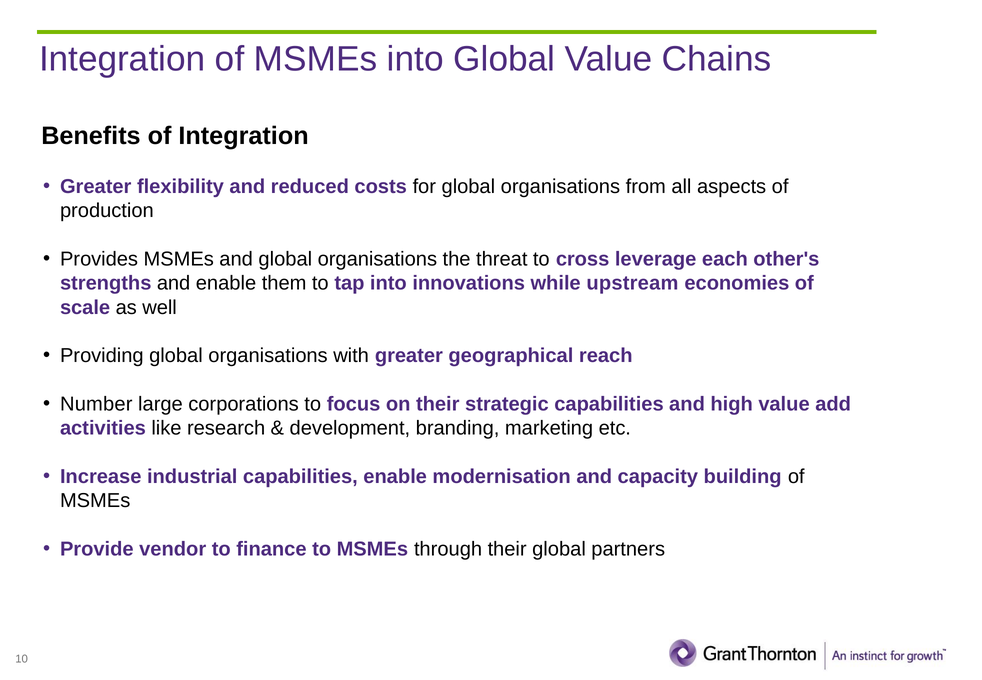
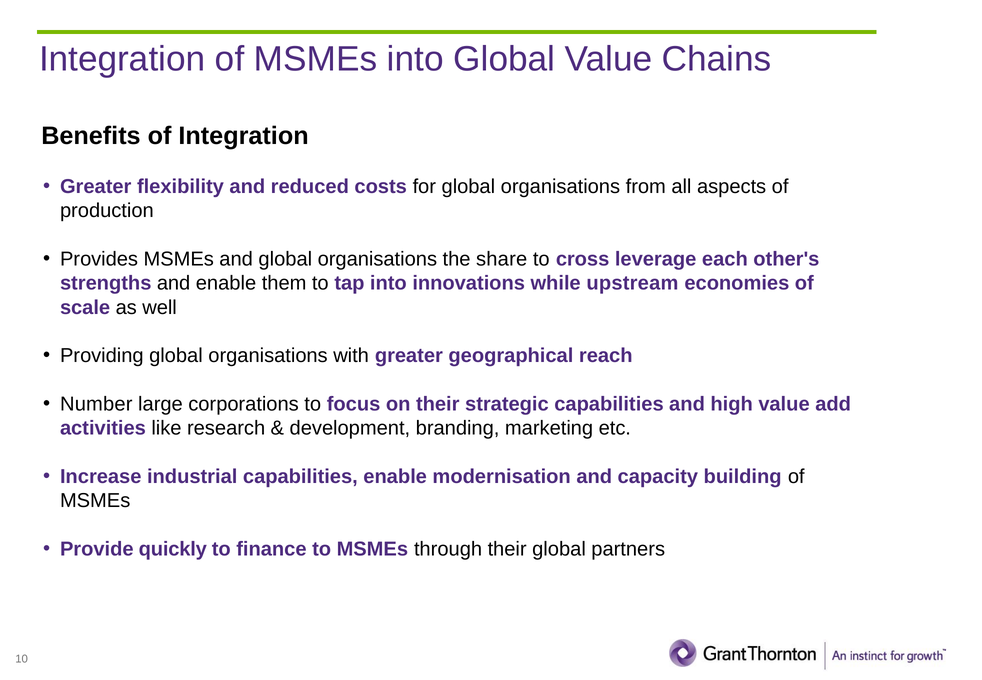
threat: threat -> share (502, 259)
vendor: vendor -> quickly (173, 549)
